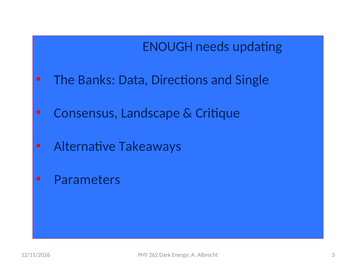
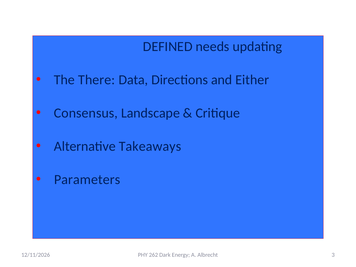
ENOUGH: ENOUGH -> DEFINED (168, 47)
Banks: Banks -> There (97, 80)
Single: Single -> Either (252, 80)
